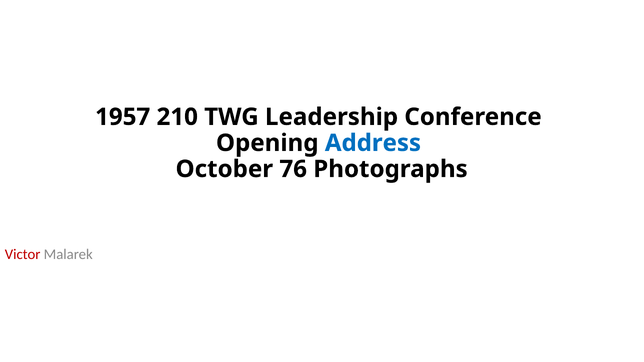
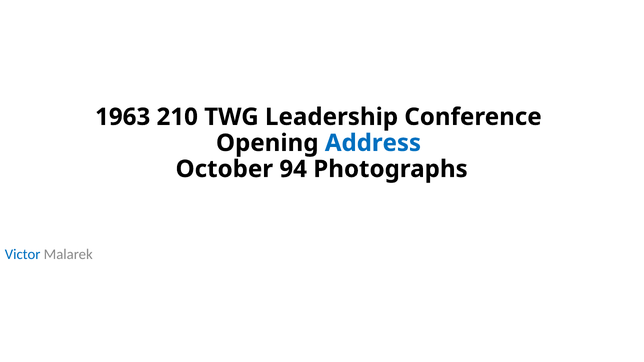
1957: 1957 -> 1963 (123, 117)
76: 76 -> 94 (293, 169)
Victor colour: red -> blue (23, 255)
